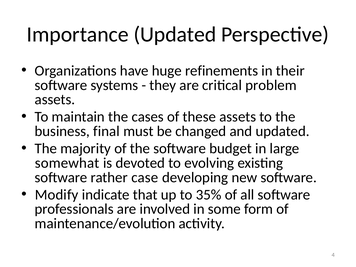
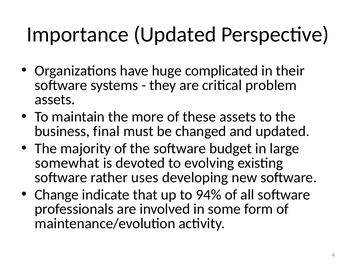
refinements: refinements -> complicated (222, 71)
cases: cases -> more (148, 117)
case: case -> uses (145, 177)
Modify: Modify -> Change (57, 195)
35%: 35% -> 94% (209, 195)
